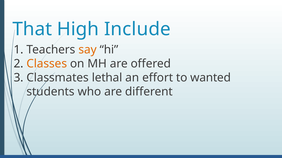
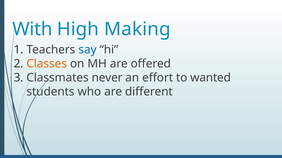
That: That -> With (32, 29)
Include: Include -> Making (137, 29)
say colour: orange -> blue (88, 50)
lethal: lethal -> never (107, 78)
